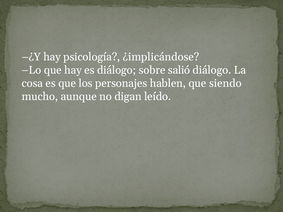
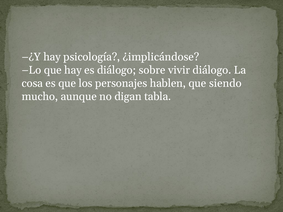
salió: salió -> vivir (179, 70)
leído: leído -> tabla (158, 97)
